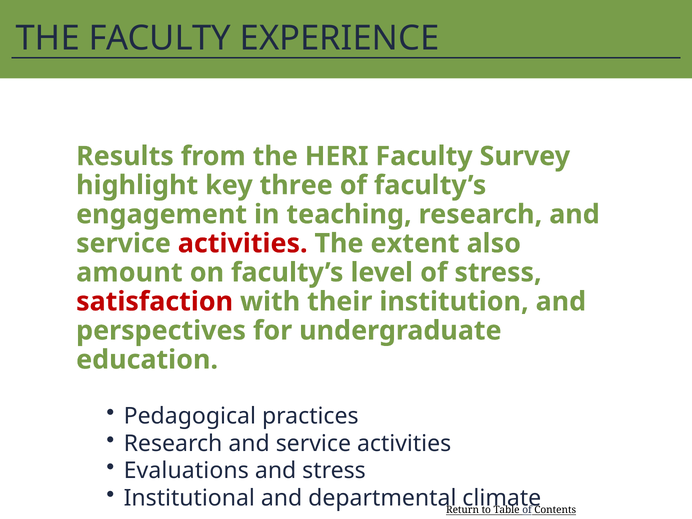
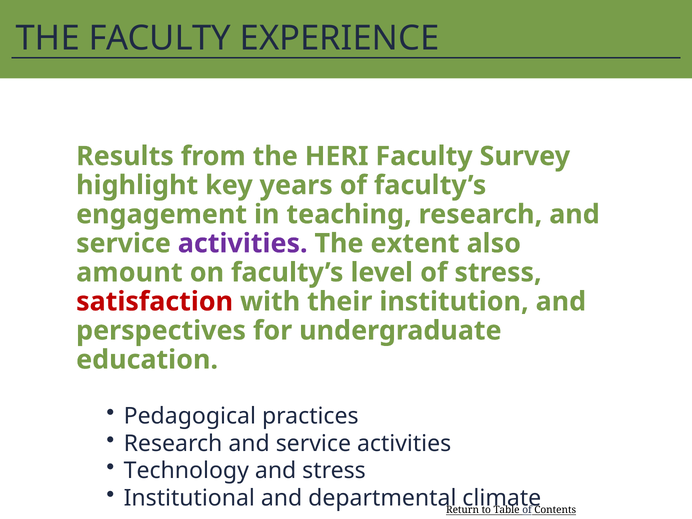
three: three -> years (296, 185)
activities colour: red -> purple (243, 243)
Evaluations: Evaluations -> Technology (186, 471)
